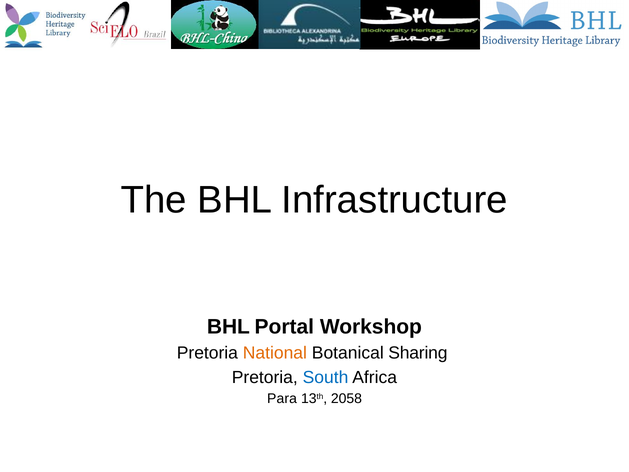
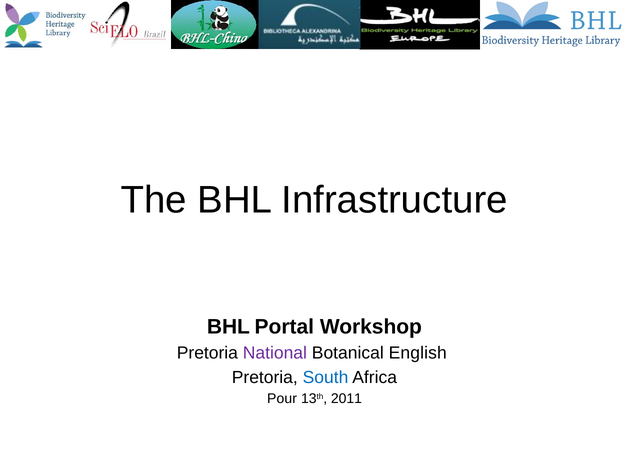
National colour: orange -> purple (275, 353)
Sharing: Sharing -> English (418, 353)
Para: Para -> Pour (282, 399)
2058: 2058 -> 2011 (346, 399)
